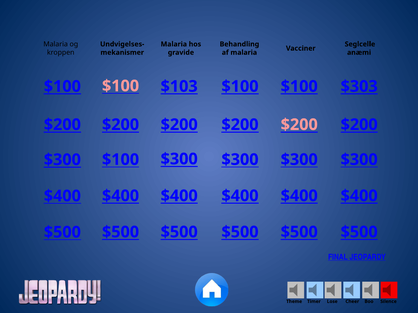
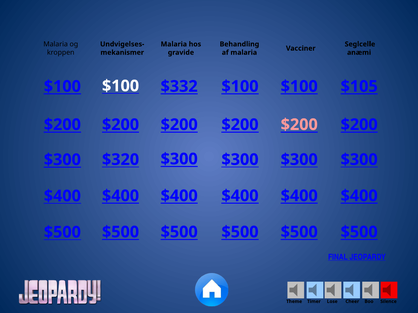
$100 colour: pink -> white (121, 86)
$103: $103 -> $332 (179, 87)
$303: $303 -> $105 (359, 87)
$300 $100: $100 -> $320 (121, 160)
